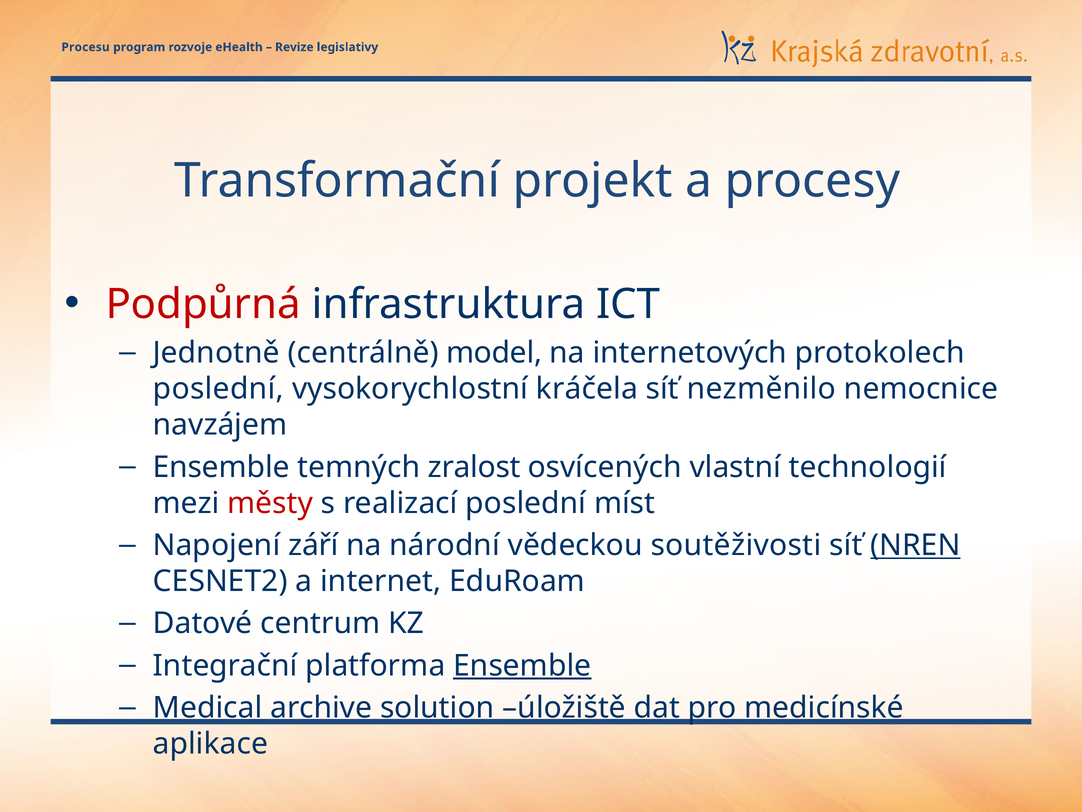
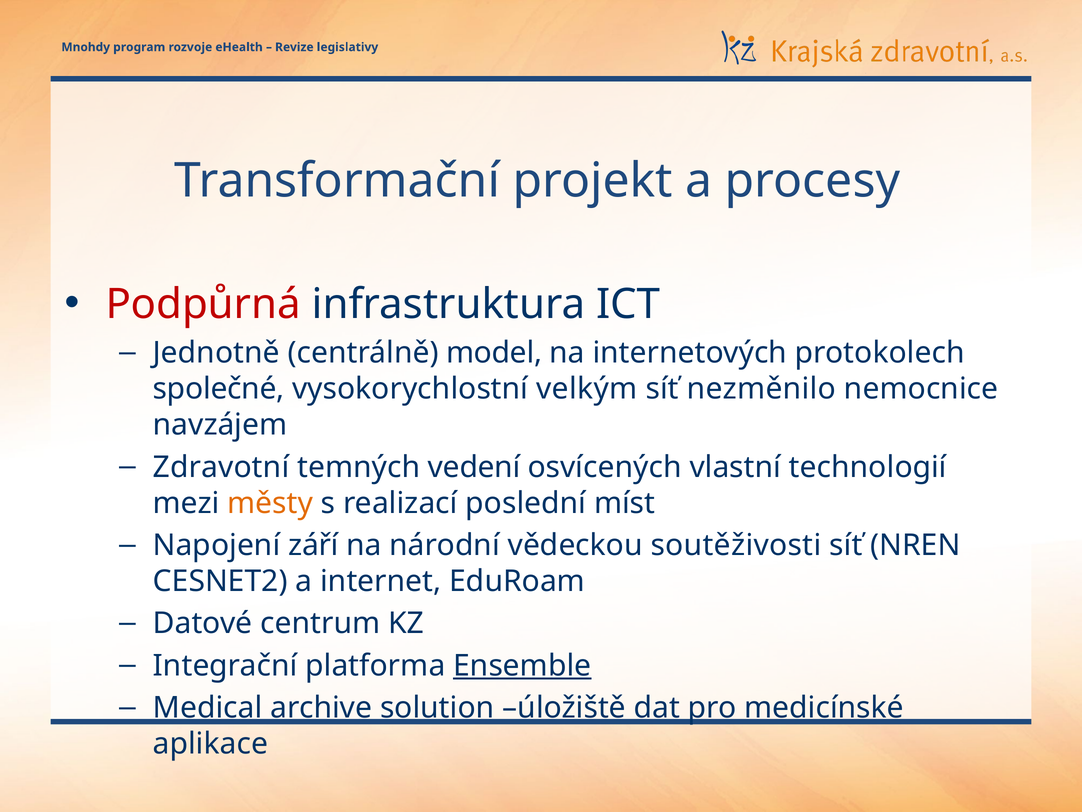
Procesu: Procesu -> Mnohdy (86, 47)
poslední: poslední -> společné (219, 389)
kráčela: kráčela -> velkým (587, 389)
Ensemble: Ensemble -> Zdravotní (221, 467)
zralost: zralost -> vedení (474, 467)
městy colour: red -> orange (270, 503)
NREN underline: present -> none (915, 545)
